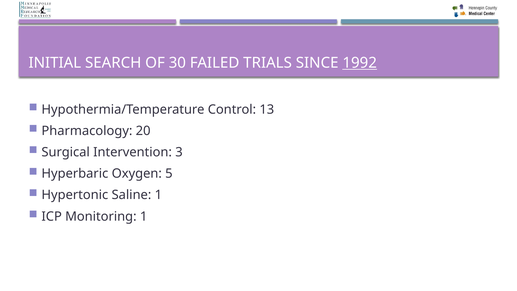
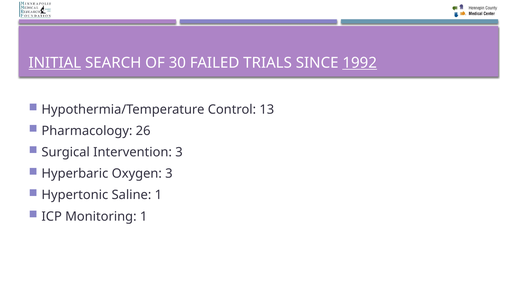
INITIAL underline: none -> present (55, 63)
20: 20 -> 26 (143, 131)
Oxygen 5: 5 -> 3 (169, 174)
